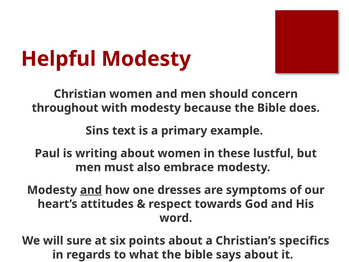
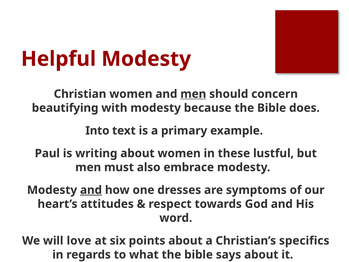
men underline: none -> present (193, 94)
throughout: throughout -> beautifying (65, 108)
Sins: Sins -> Into (97, 131)
sure: sure -> love (79, 240)
